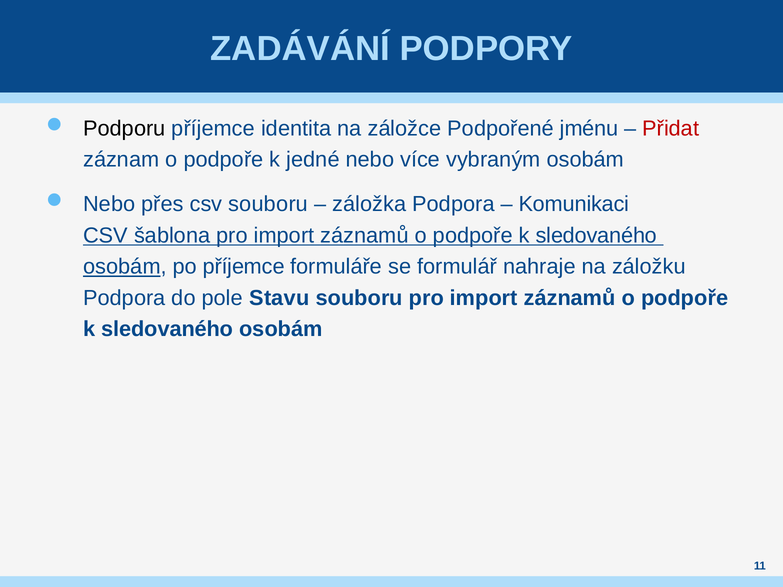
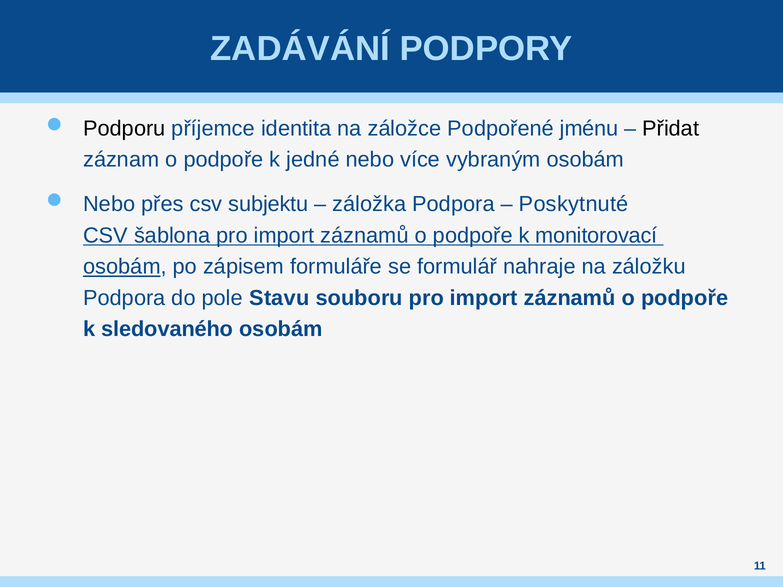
Přidat colour: red -> black (671, 128)
csv souboru: souboru -> subjektu (268, 204)
Komunikaci: Komunikaci -> Poskytnuté (574, 204)
sledovaného: sledovaného -> monitorovací (596, 235)
po příjemce: příjemce -> zápisem (244, 267)
